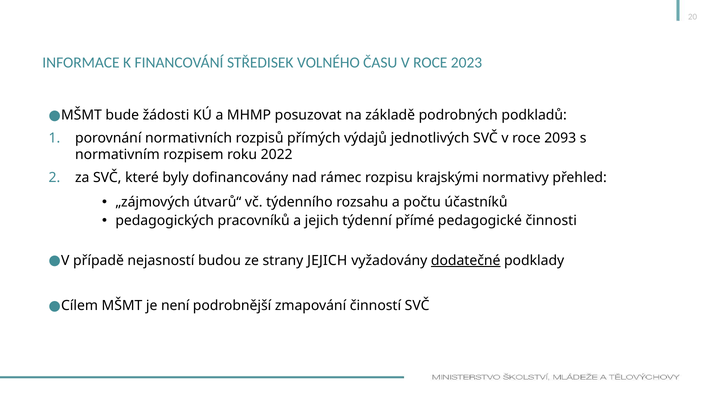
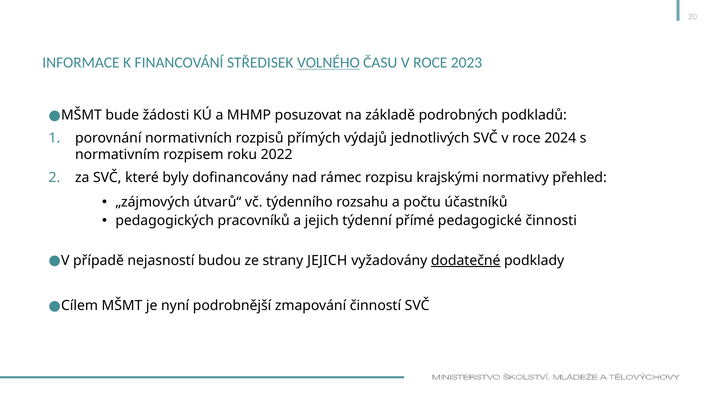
VOLNÉHO underline: none -> present (328, 63)
2093: 2093 -> 2024 (560, 138)
není: není -> nyní (175, 306)
